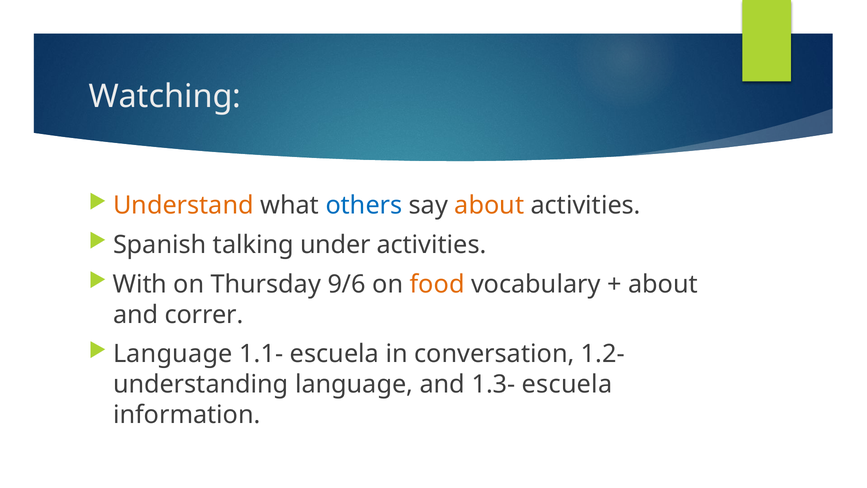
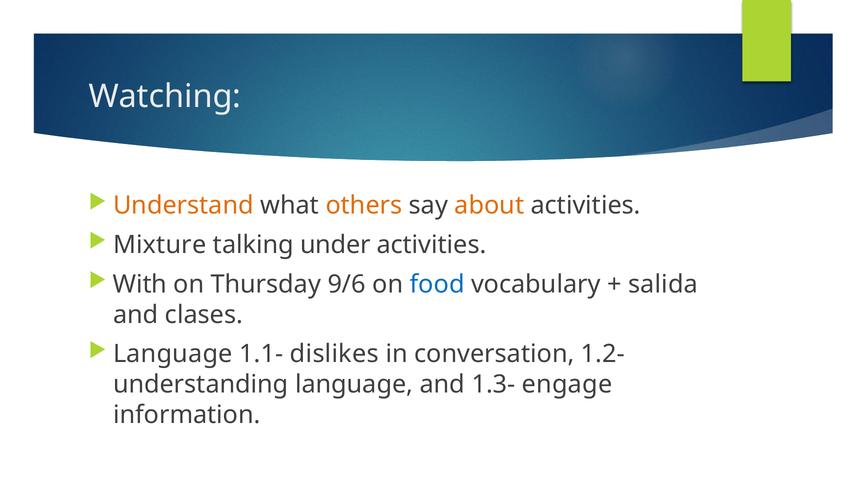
others colour: blue -> orange (364, 205)
Spanish: Spanish -> Mixture (160, 245)
food colour: orange -> blue (437, 284)
about: about -> salida (663, 284)
correr: correr -> clases (204, 314)
1.1- escuela: escuela -> dislikes (334, 354)
1.3- escuela: escuela -> engage (567, 384)
